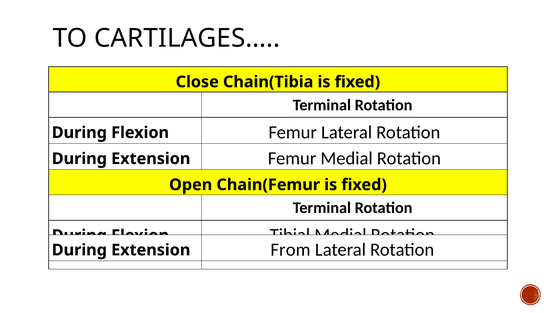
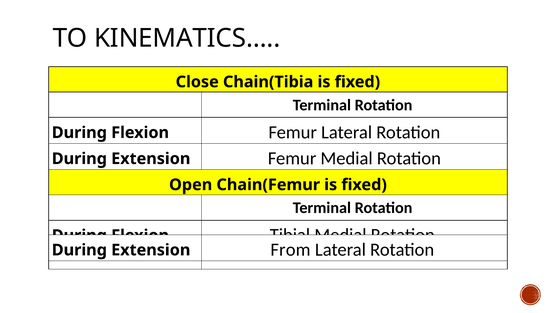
CARTILAGES…: CARTILAGES… -> KINEMATICS… (187, 38)
